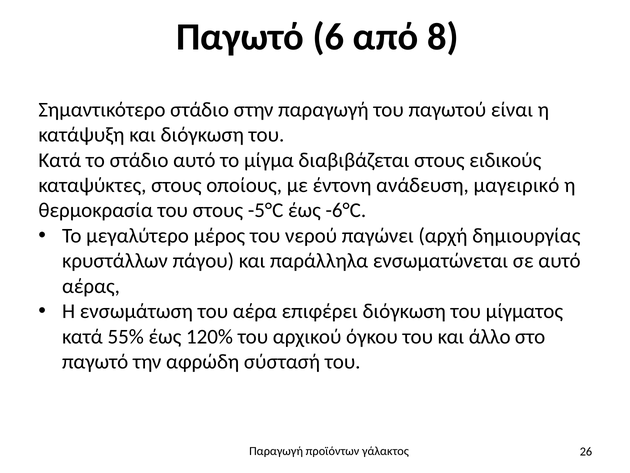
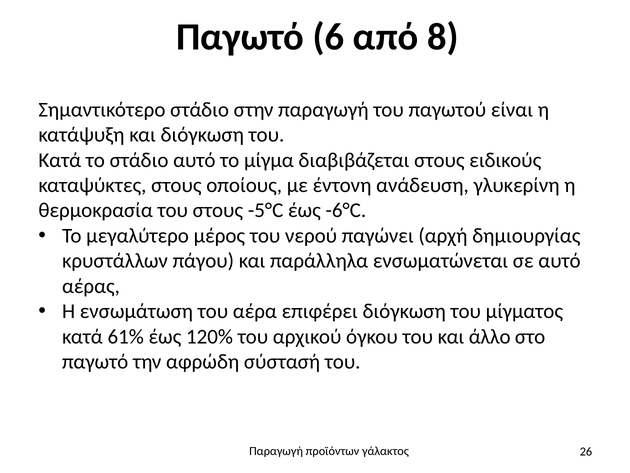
μαγειρικό: μαγειρικό -> γλυκερίνη (517, 185)
55%: 55% -> 61% (126, 336)
